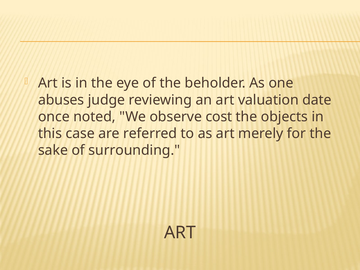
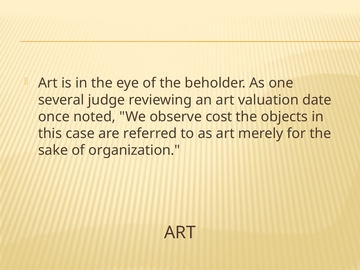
abuses: abuses -> several (61, 100)
surrounding: surrounding -> organization (134, 150)
